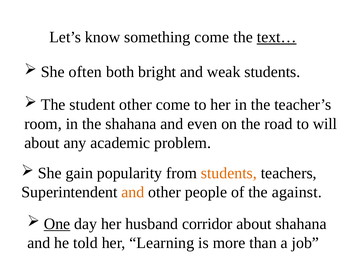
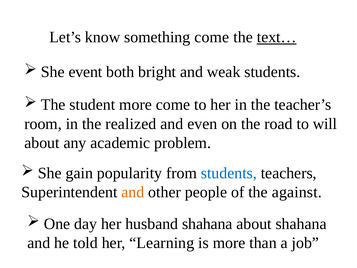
often: often -> event (85, 72)
student other: other -> more (136, 105)
the shahana: shahana -> realized (131, 124)
students colour: orange -> blue (229, 173)
One underline: present -> none (57, 224)
husband corridor: corridor -> shahana (207, 224)
